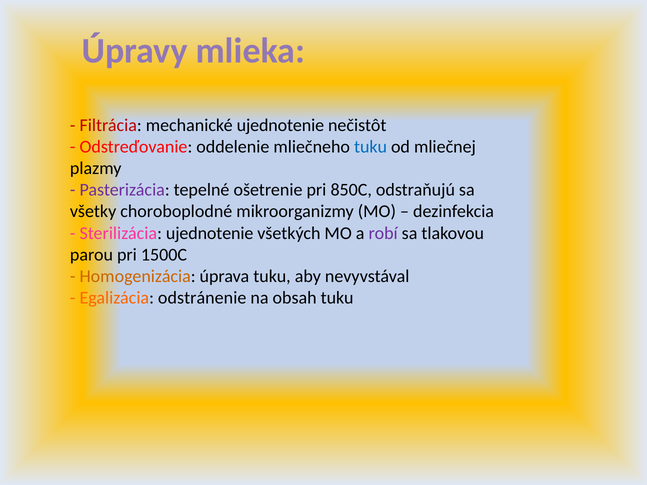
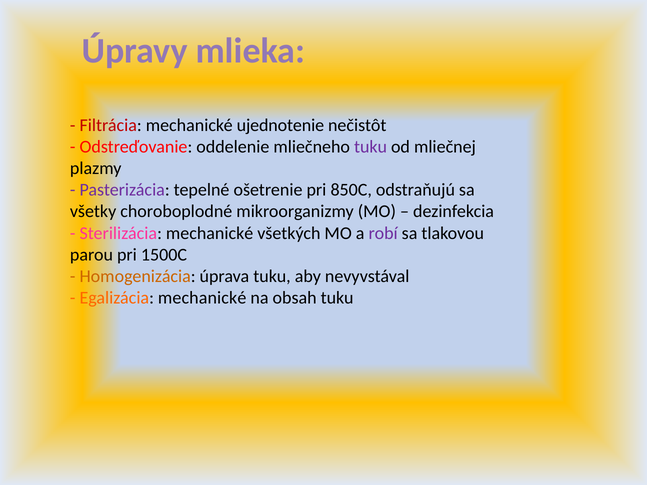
tuku colour: blue -> purple (371, 147)
Sterilizácia ujednotenie: ujednotenie -> mechanické (210, 233)
Egalizácia odstránenie: odstránenie -> mechanické (202, 298)
